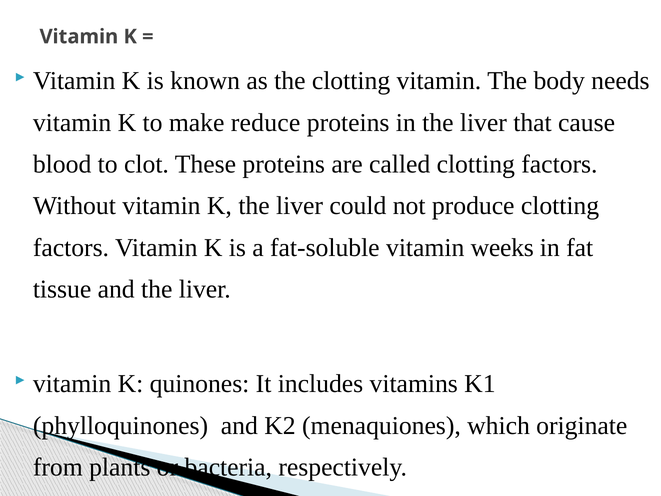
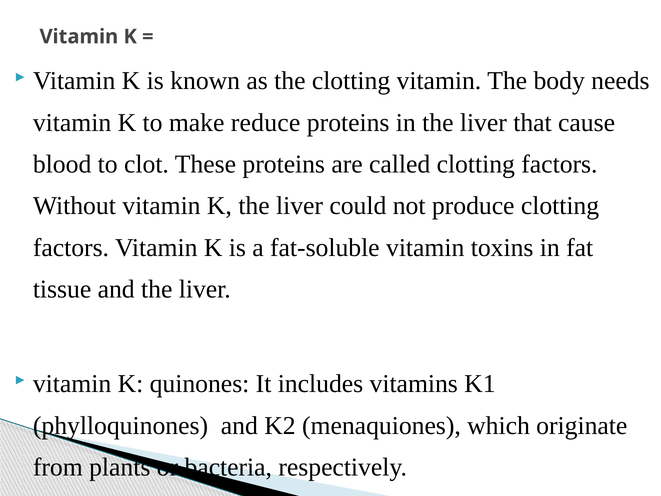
weeks: weeks -> toxins (502, 248)
